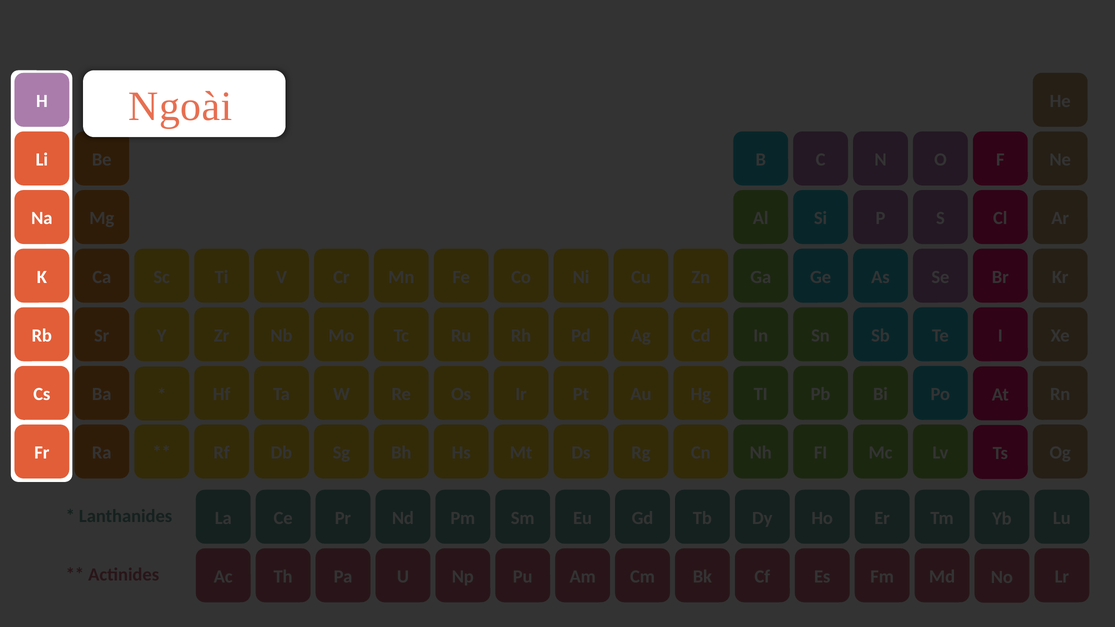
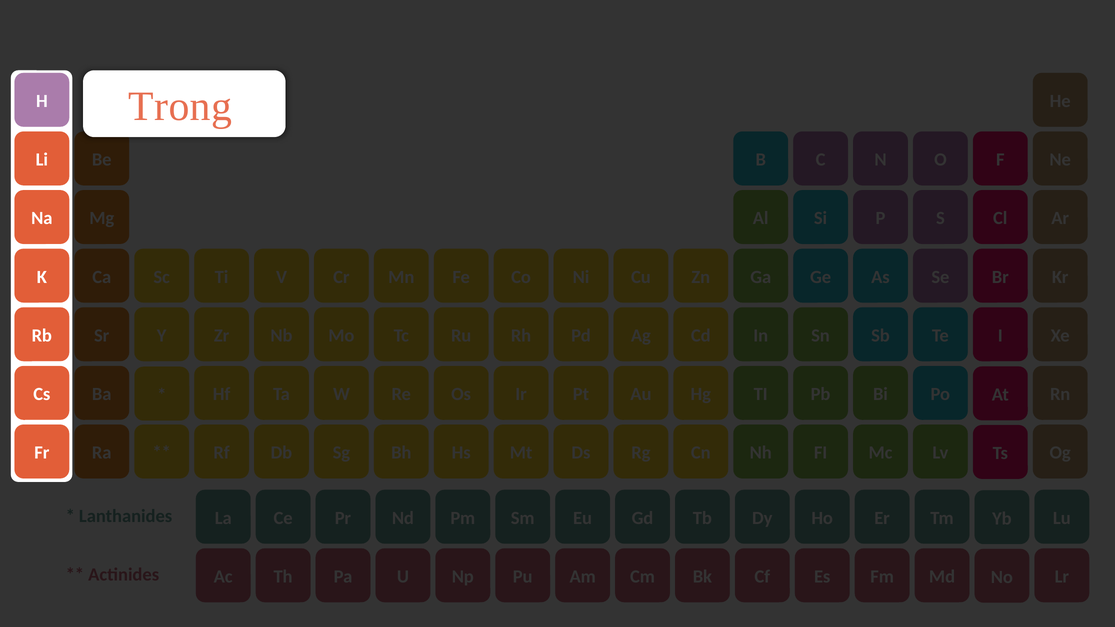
Ngoài: Ngoài -> Trong (180, 106)
